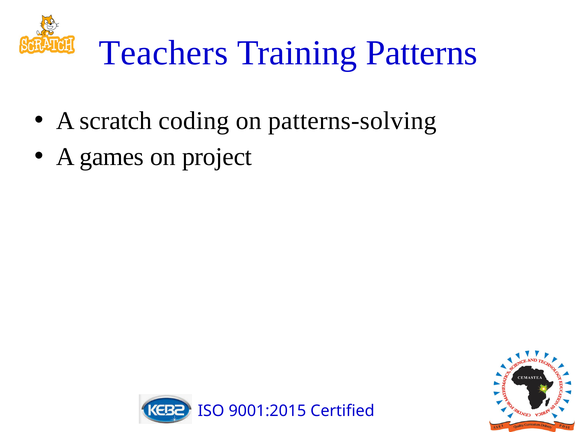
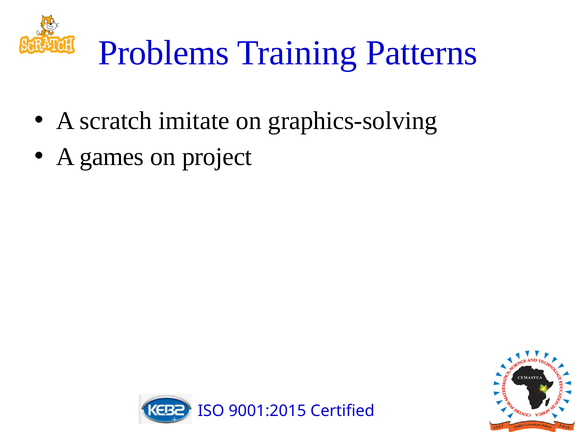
Teachers: Teachers -> Problems (164, 53)
coding: coding -> imitate (194, 121)
patterns-solving: patterns-solving -> graphics-solving (353, 121)
